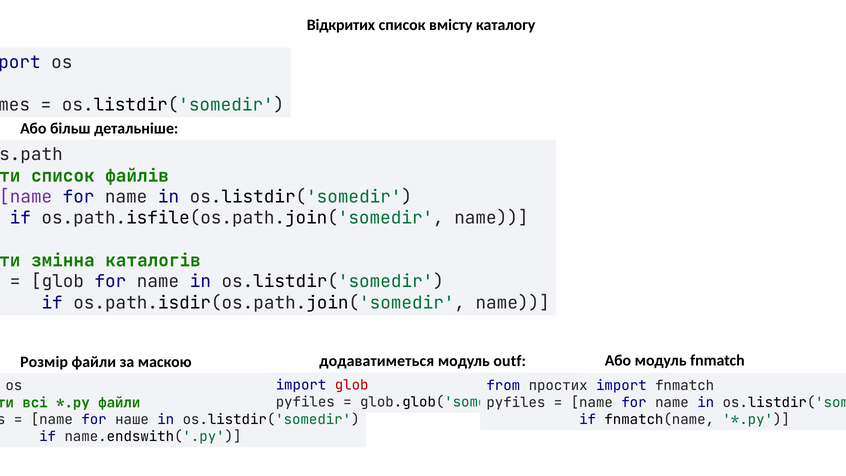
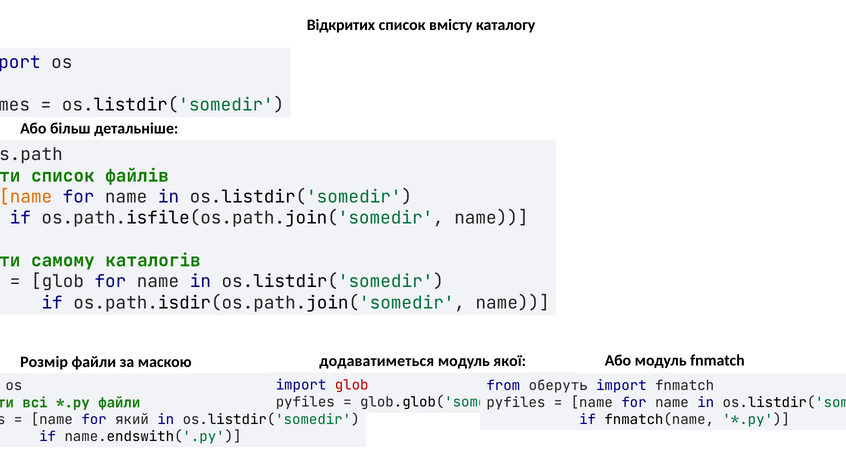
name colour: purple -> orange (26, 197)
змінна: змінна -> самому (63, 260)
outf: outf -> якої (510, 361)
простих: простих -> оберуть (558, 386)
наше: наше -> який (132, 419)
